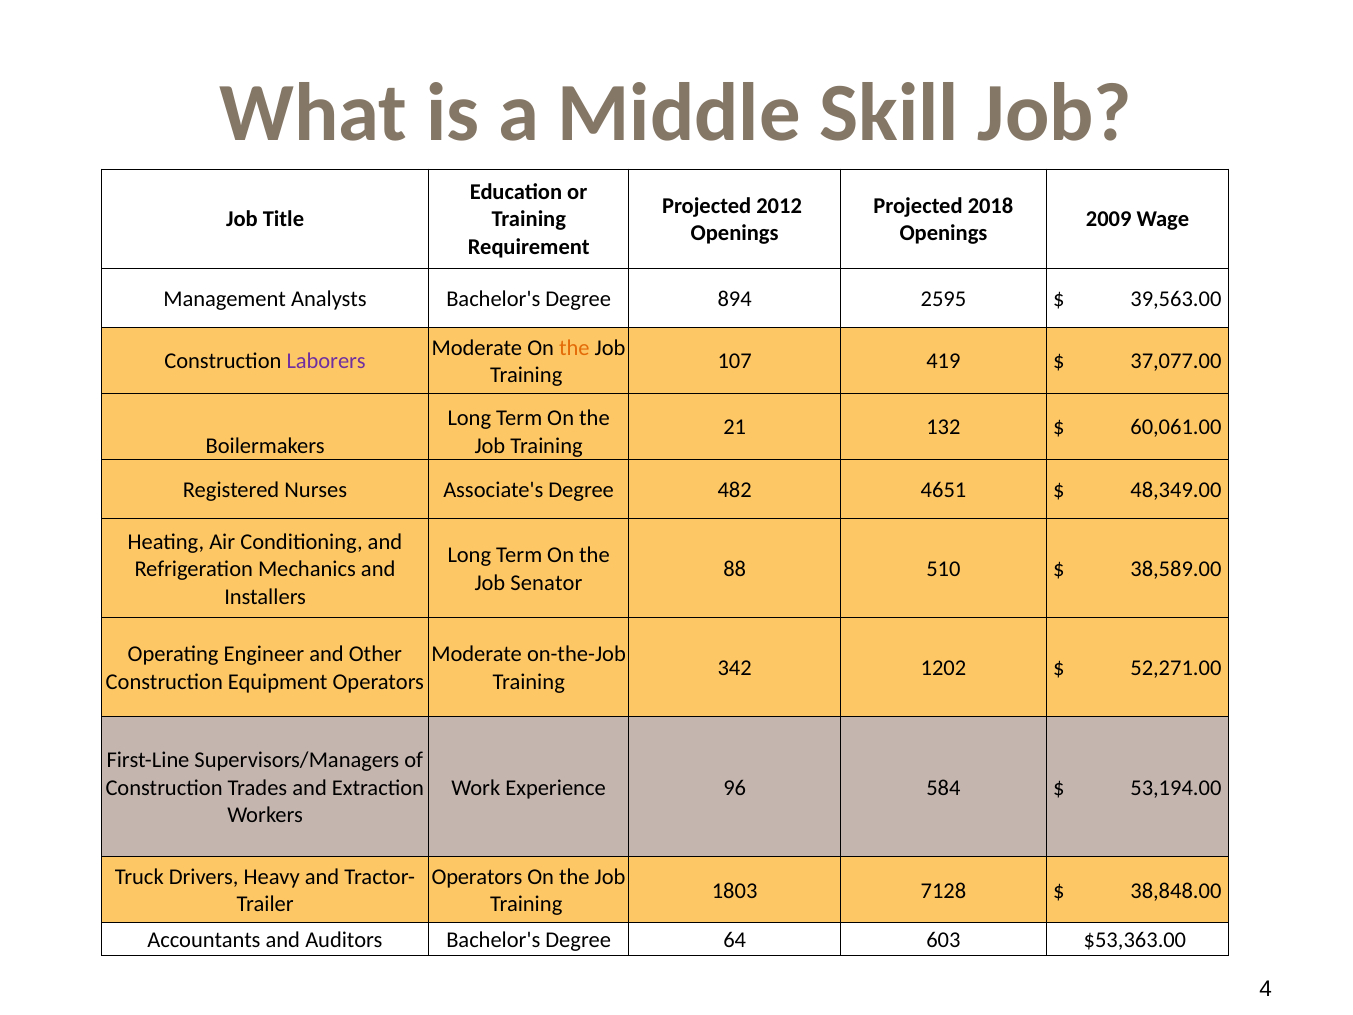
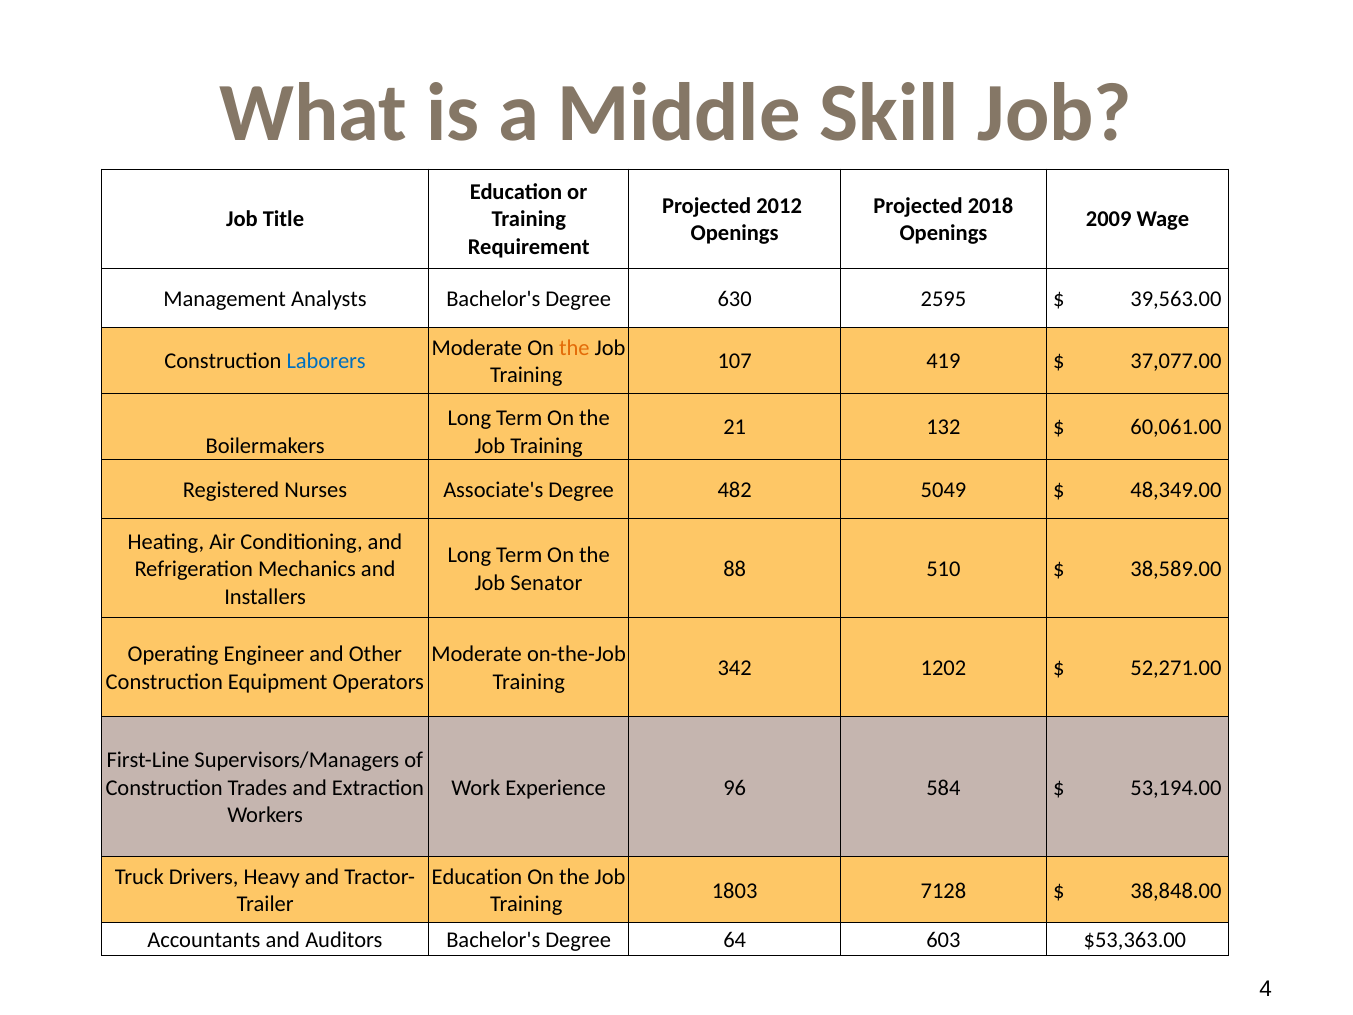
894: 894 -> 630 (735, 299)
Laborers colour: purple -> blue (326, 361)
4651: 4651 -> 5049 (944, 490)
Operators: Operators -> Education (477, 877)
